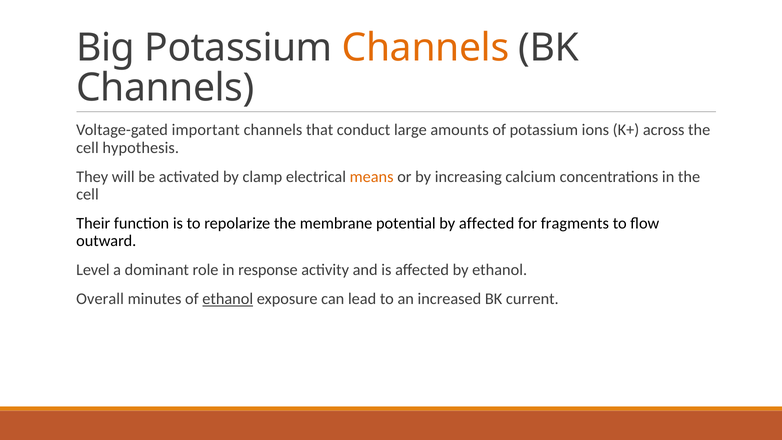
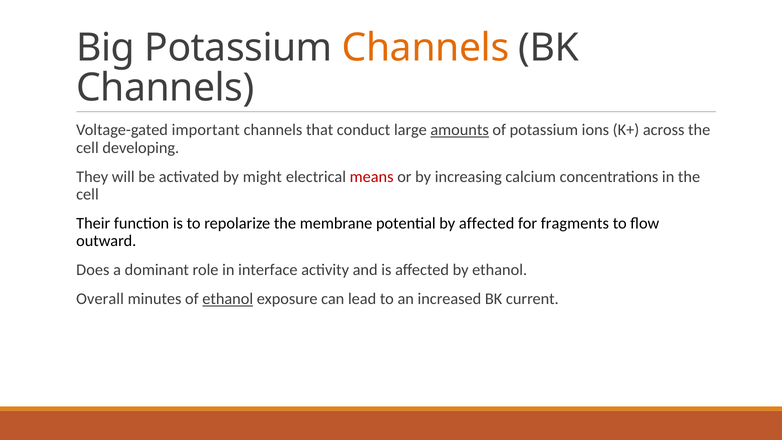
amounts underline: none -> present (460, 130)
hypothesis: hypothesis -> developing (141, 148)
clamp: clamp -> might (262, 177)
means colour: orange -> red (372, 177)
Level: Level -> Does (93, 270)
response: response -> interface (268, 270)
